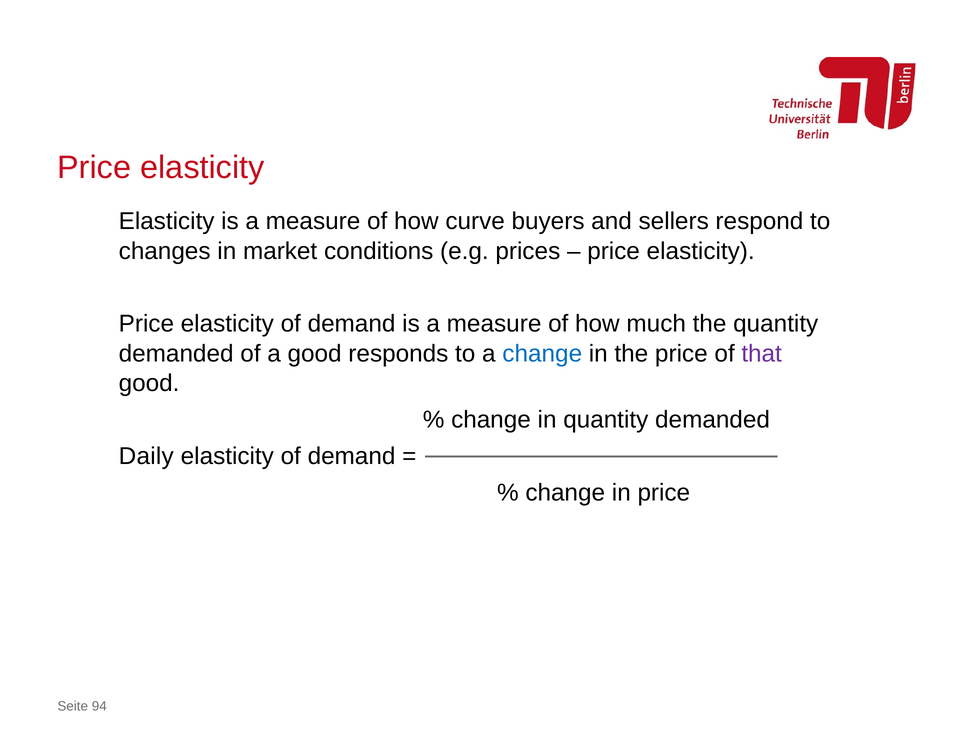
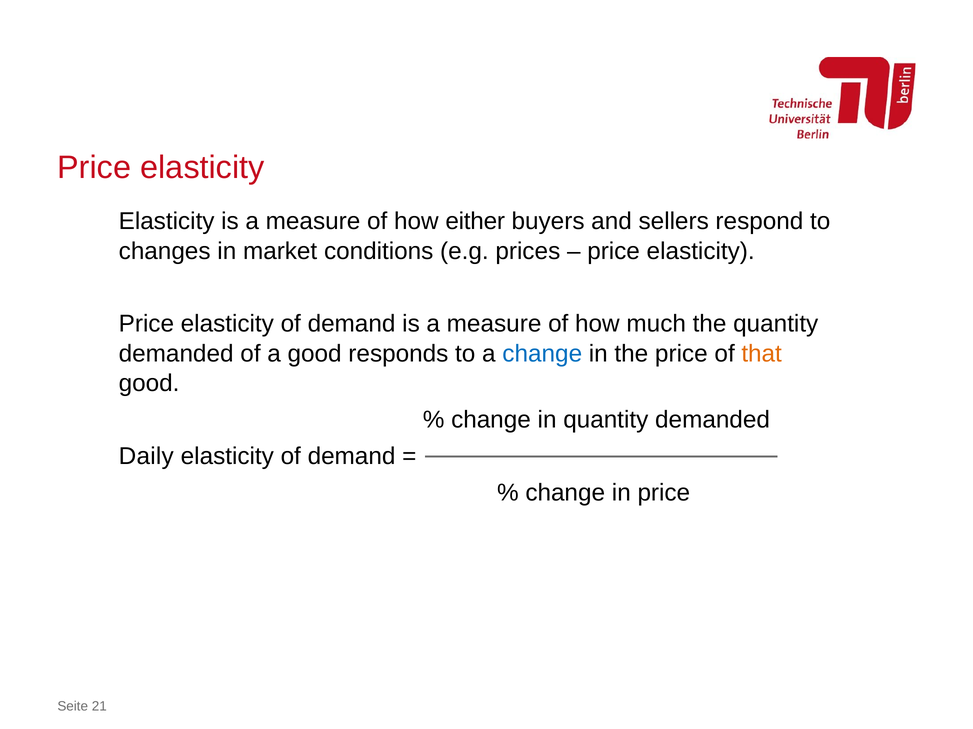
curve: curve -> either (475, 222)
that colour: purple -> orange (762, 354)
94: 94 -> 21 (99, 707)
